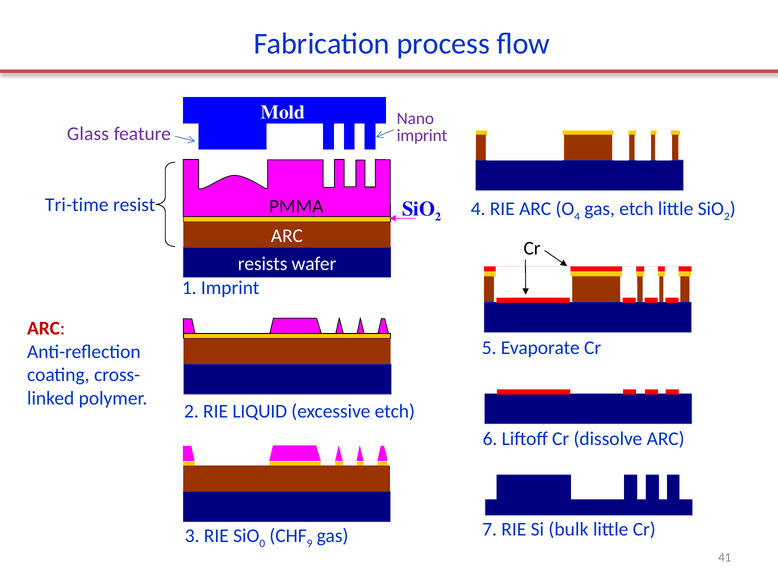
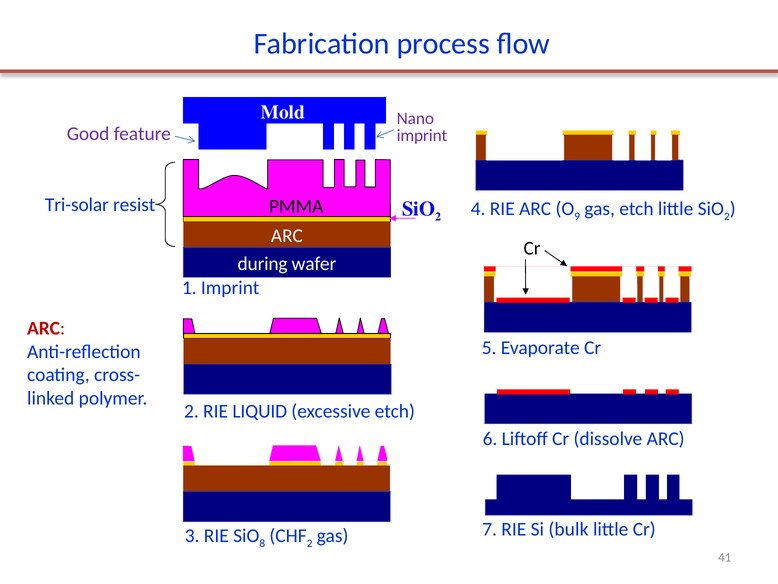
Glass: Glass -> Good (88, 134)
Tri-time: Tri-time -> Tri-solar (77, 205)
4: 4 -> 9 (577, 216)
resists: resists -> during (263, 263)
0: 0 -> 8 (262, 543)
9: 9 -> 2 (310, 543)
